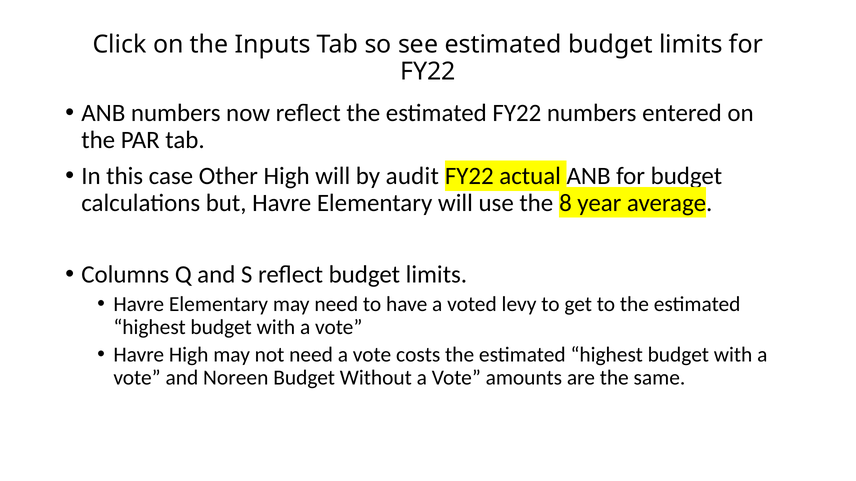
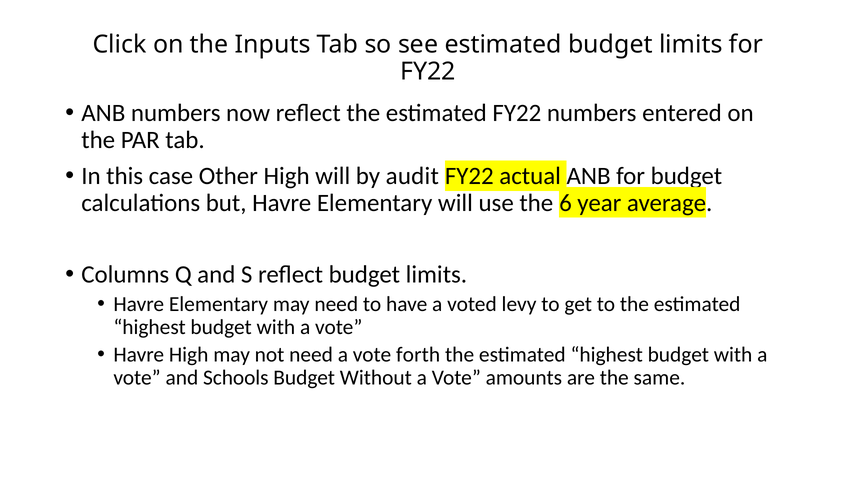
8: 8 -> 6 (565, 203)
costs: costs -> forth (418, 355)
Noreen: Noreen -> Schools (236, 378)
